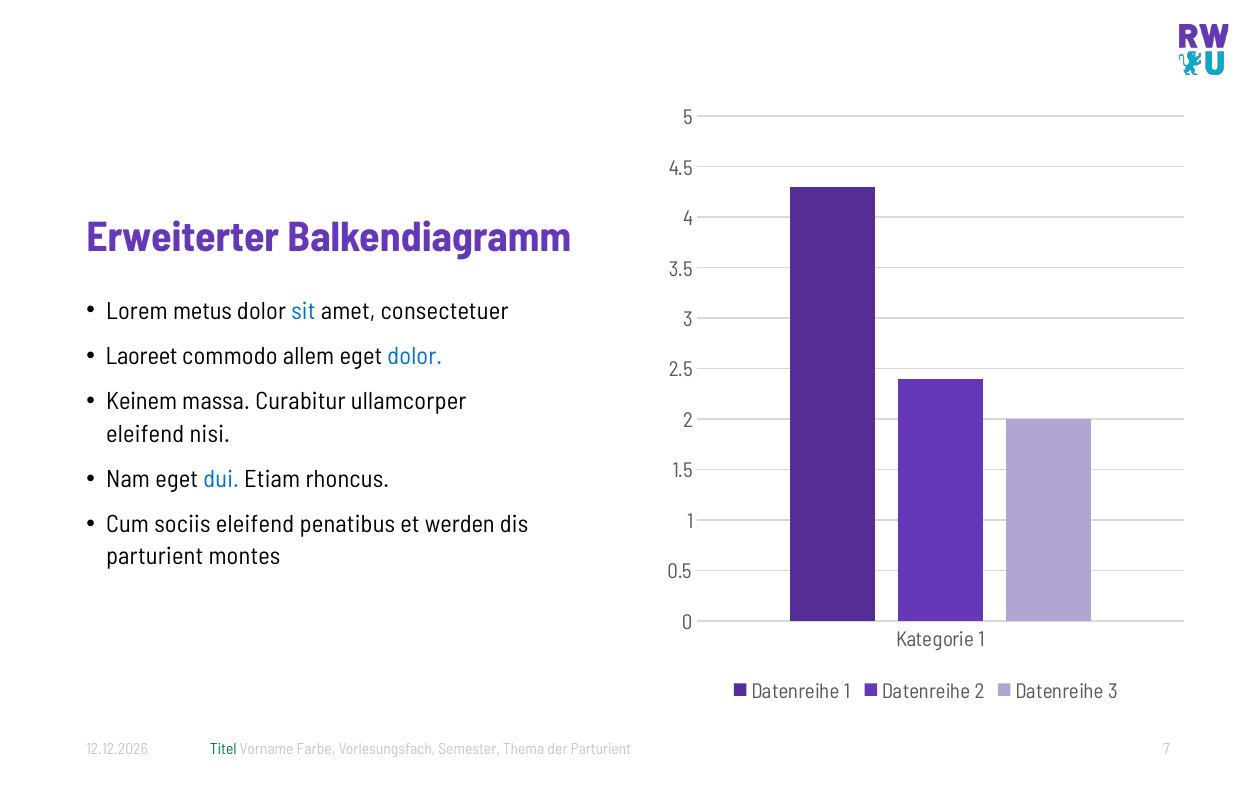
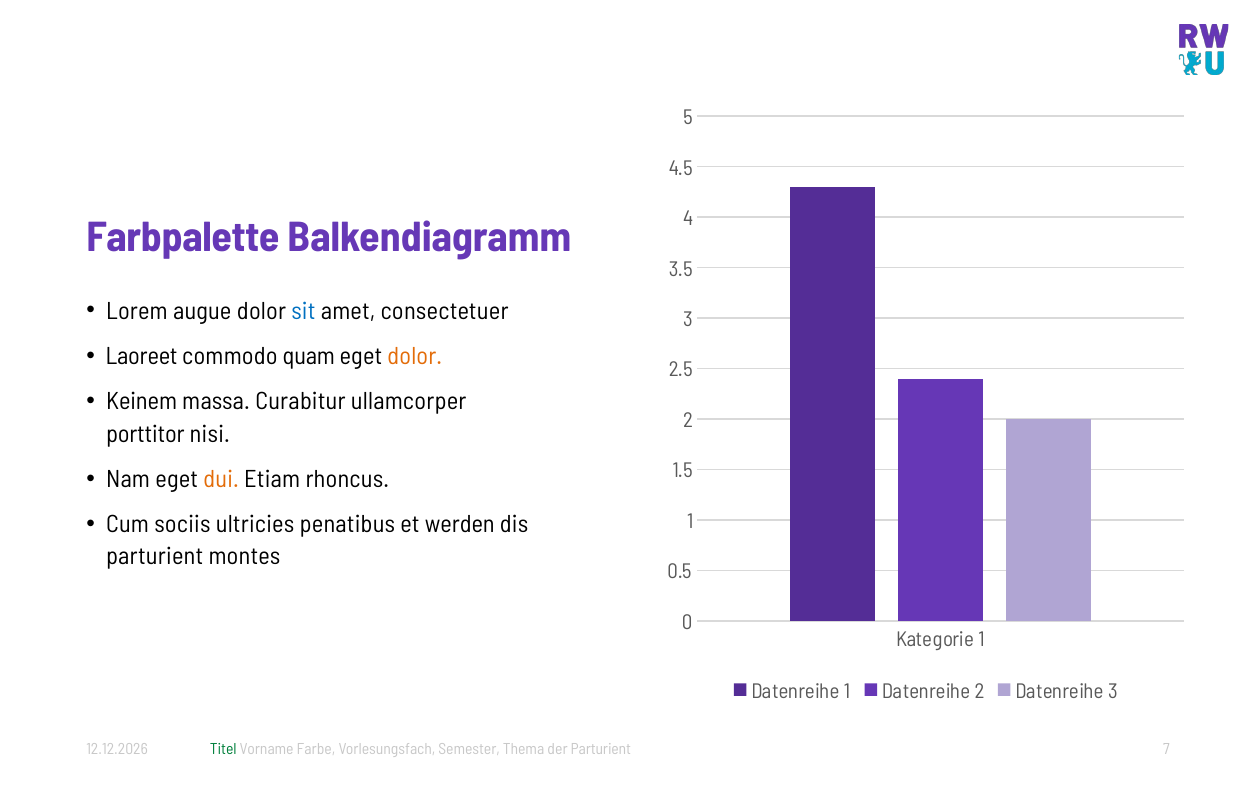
Erweiterter: Erweiterter -> Farbpalette (183, 237)
metus: metus -> augue (202, 311)
allem: allem -> quam (309, 356)
dolor colour: blue -> orange (415, 356)
eleifend: eleifend -> porttitor (145, 434)
dui colour: blue -> orange (221, 479)
sociis eleifend: eleifend -> ultricies (255, 525)
